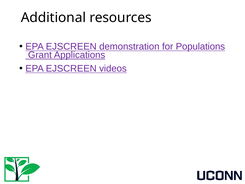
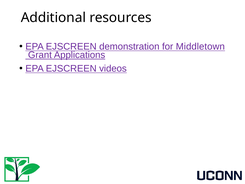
Populations: Populations -> Middletown (200, 47)
